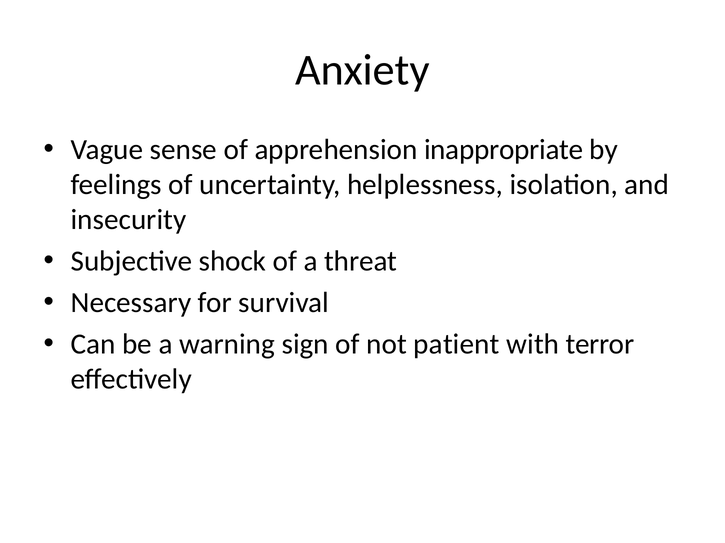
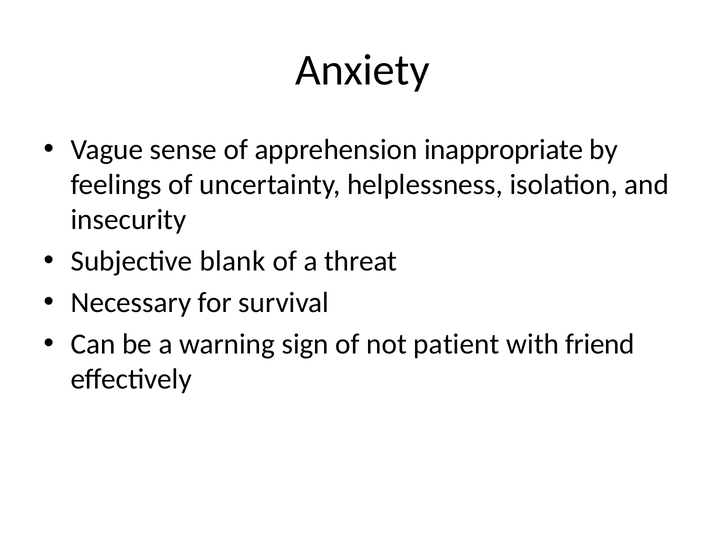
shock: shock -> blank (232, 262)
terror: terror -> friend (600, 345)
